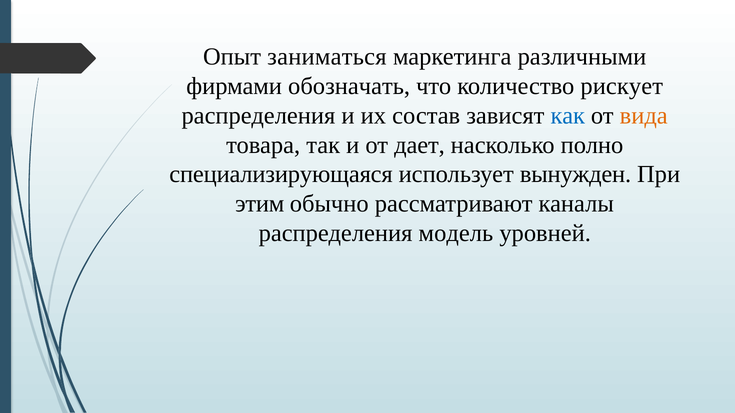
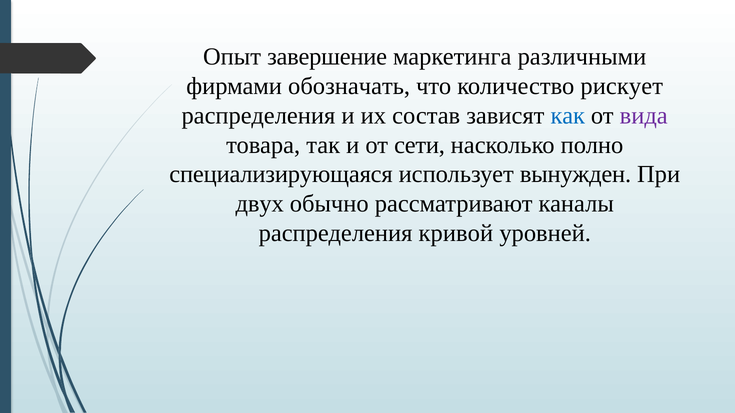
заниматься: заниматься -> завершение (327, 57)
вида colour: orange -> purple (644, 116)
дает: дает -> сети (420, 145)
этим: этим -> двух (260, 204)
модель: модель -> кривой (456, 233)
